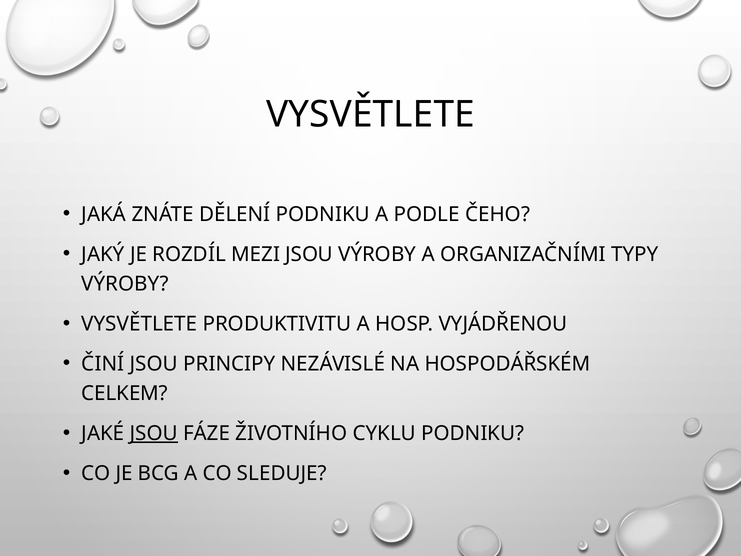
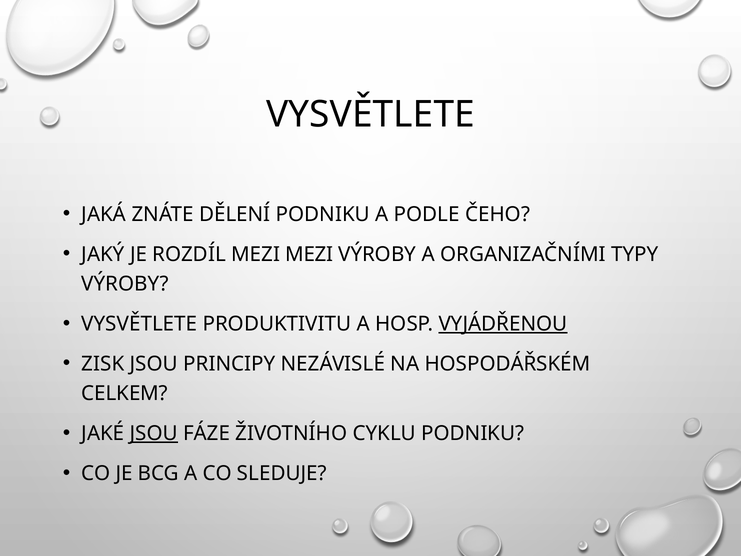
MEZI JSOU: JSOU -> MEZI (309, 254)
VYJÁDŘENOU underline: none -> present (503, 324)
ČINÍ: ČINÍ -> ZISK (103, 364)
